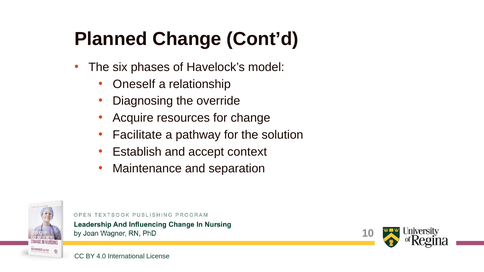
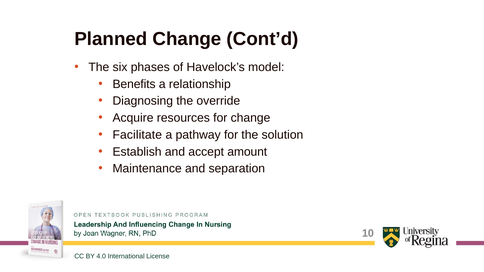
Oneself: Oneself -> Benefits (134, 84)
context: context -> amount (247, 152)
